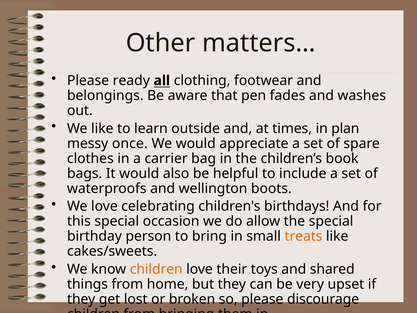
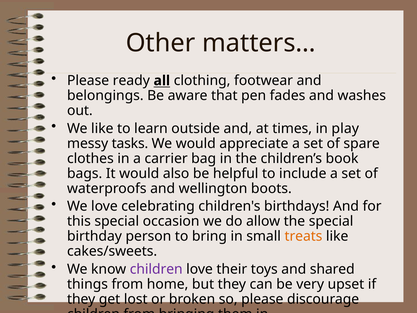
plan: plan -> play (345, 128)
once: once -> tasks (130, 143)
children colour: orange -> purple (156, 269)
